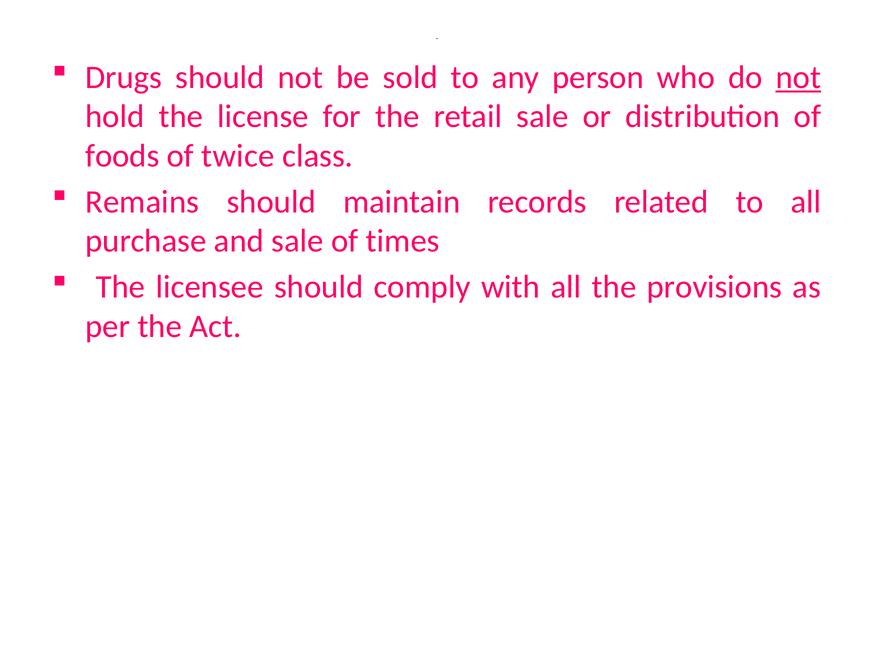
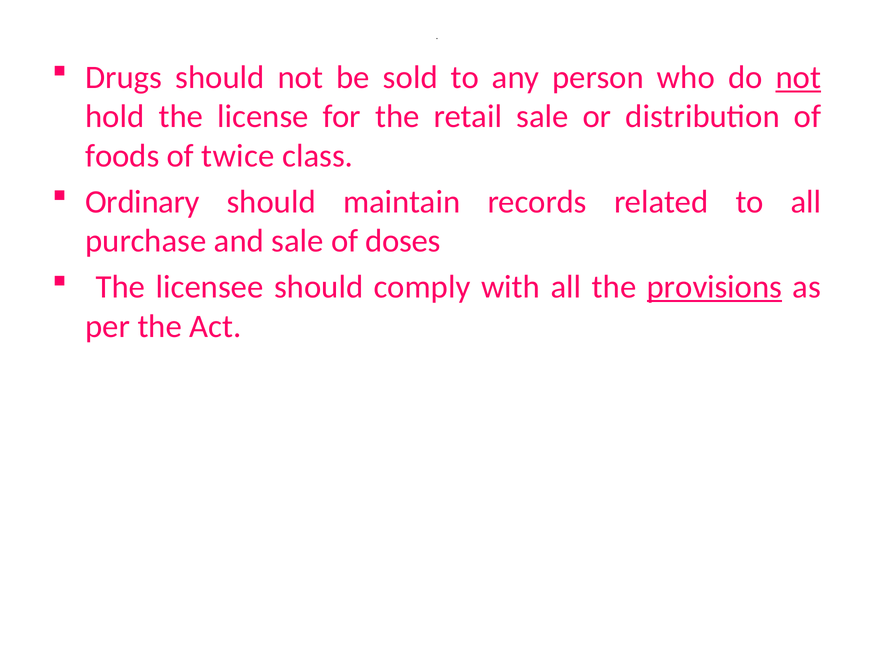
Remains: Remains -> Ordinary (142, 202)
times: times -> doses (403, 241)
provisions underline: none -> present (714, 287)
